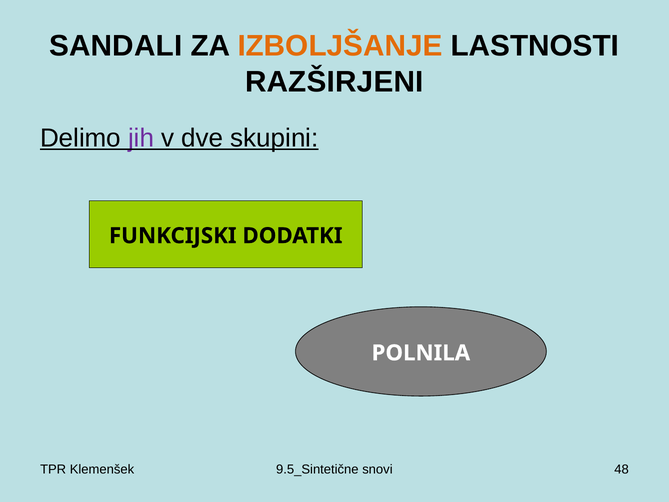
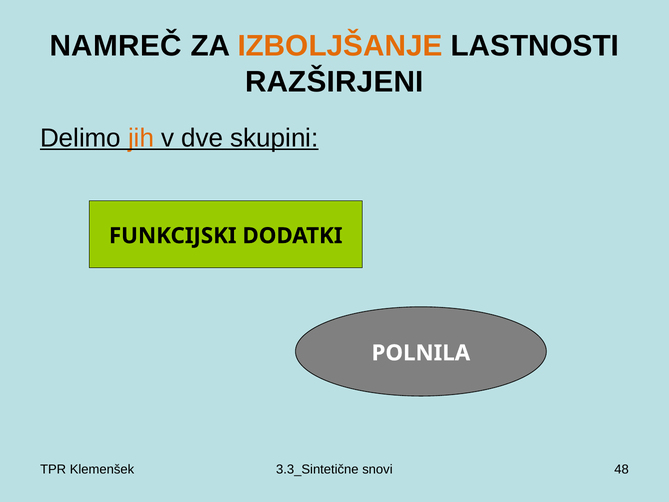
SANDALI: SANDALI -> NAMREČ (116, 46)
jih colour: purple -> orange (141, 138)
9.5_Sintetične: 9.5_Sintetične -> 3.3_Sintetične (317, 469)
